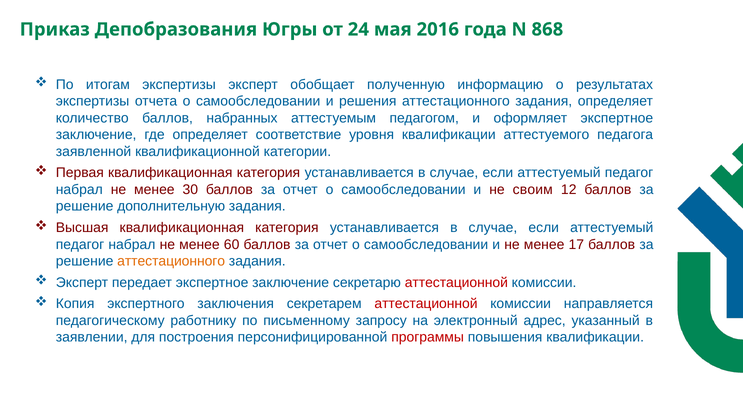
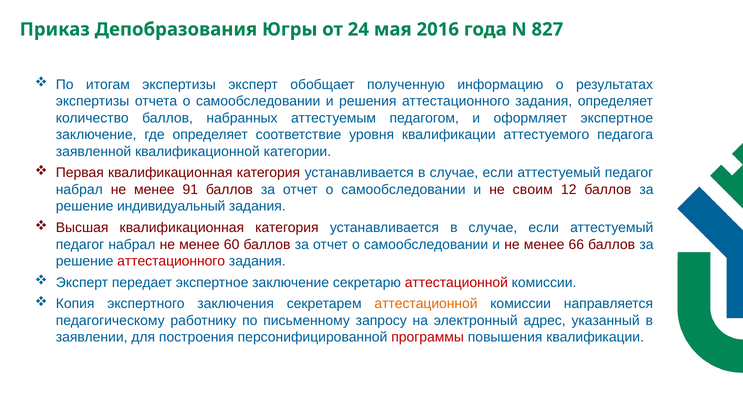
868: 868 -> 827 (547, 29)
30: 30 -> 91 (190, 190)
дополнительную: дополнительную -> индивидуальный (171, 206)
17: 17 -> 66 (576, 244)
аттестационного colour: orange -> red (171, 261)
аттестационной colour: red -> orange (426, 304)
